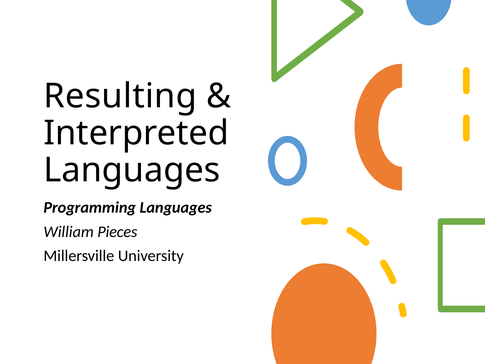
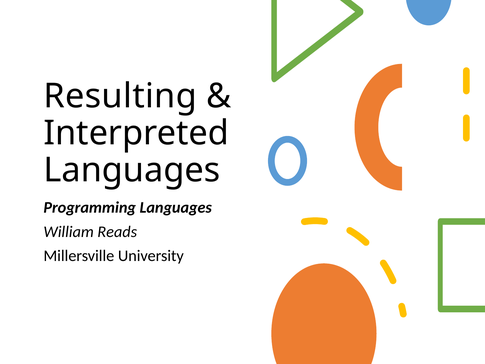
Pieces: Pieces -> Reads (117, 232)
